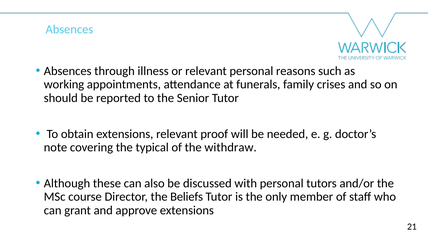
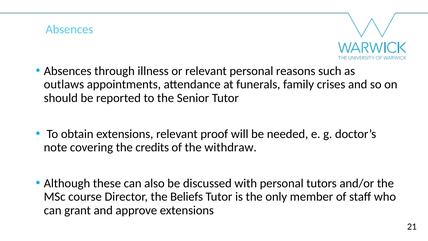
working: working -> outlaws (64, 84)
typical: typical -> credits (152, 147)
